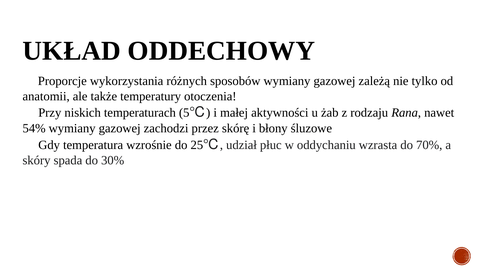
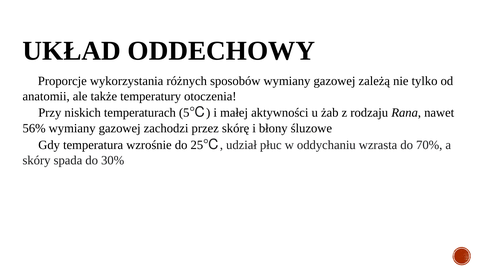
54%: 54% -> 56% (34, 128)
